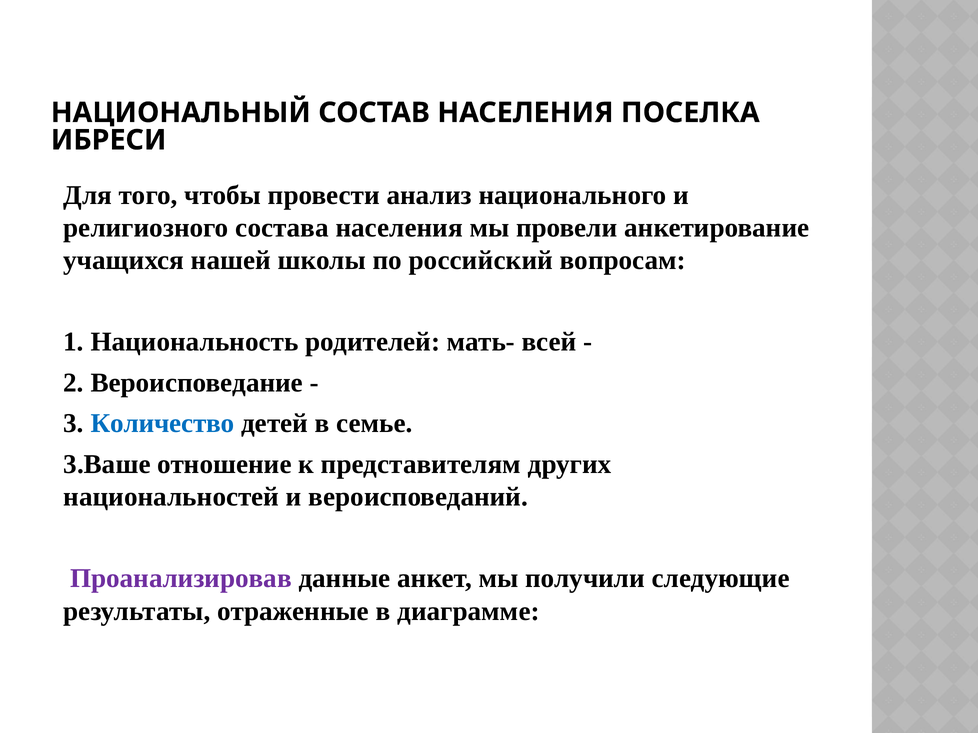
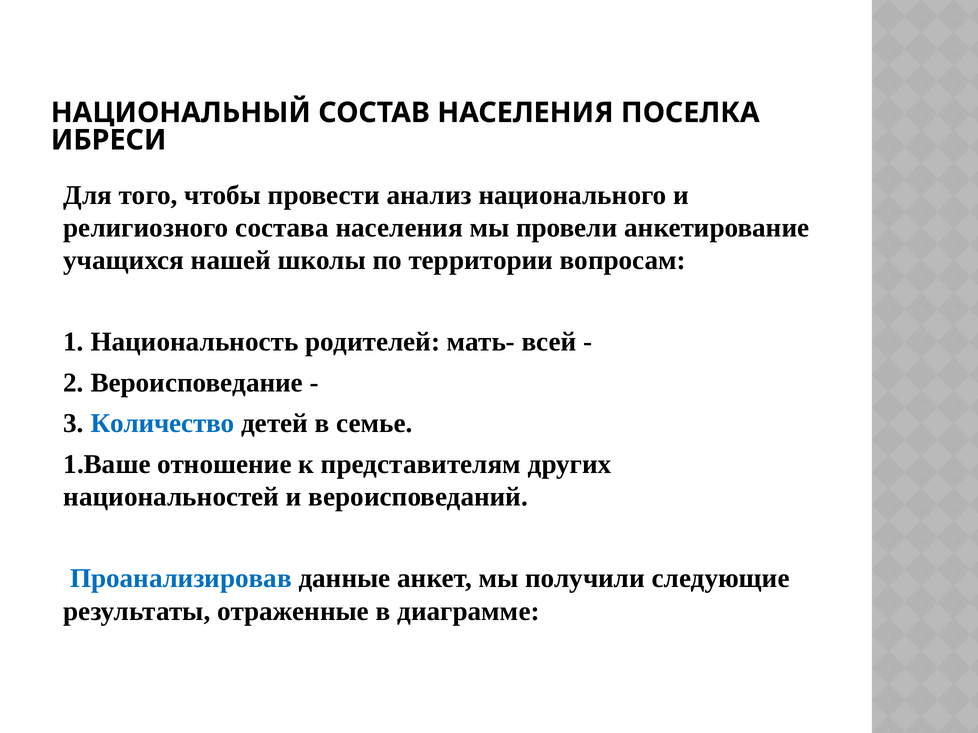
российский: российский -> территории (481, 261)
3.Ваше: 3.Ваше -> 1.Ваше (107, 465)
Проанализировав colour: purple -> blue (181, 579)
